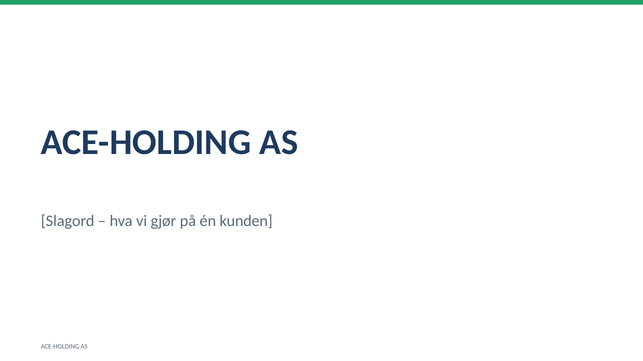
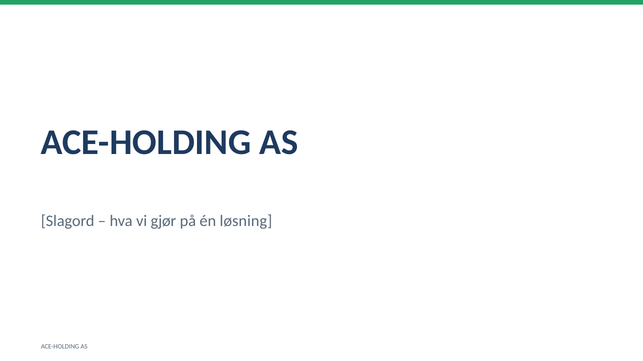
kunden: kunden -> løsning (246, 221)
